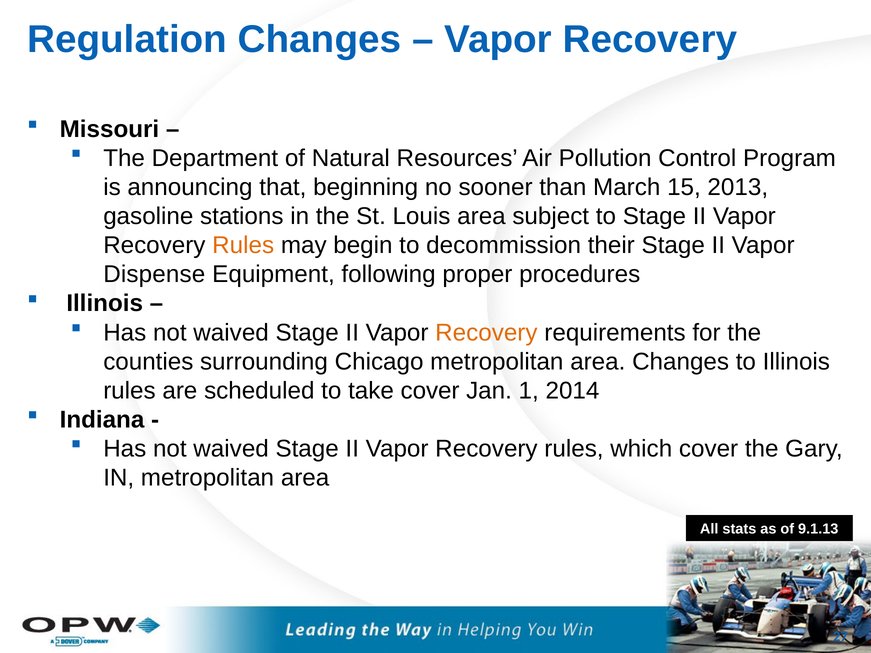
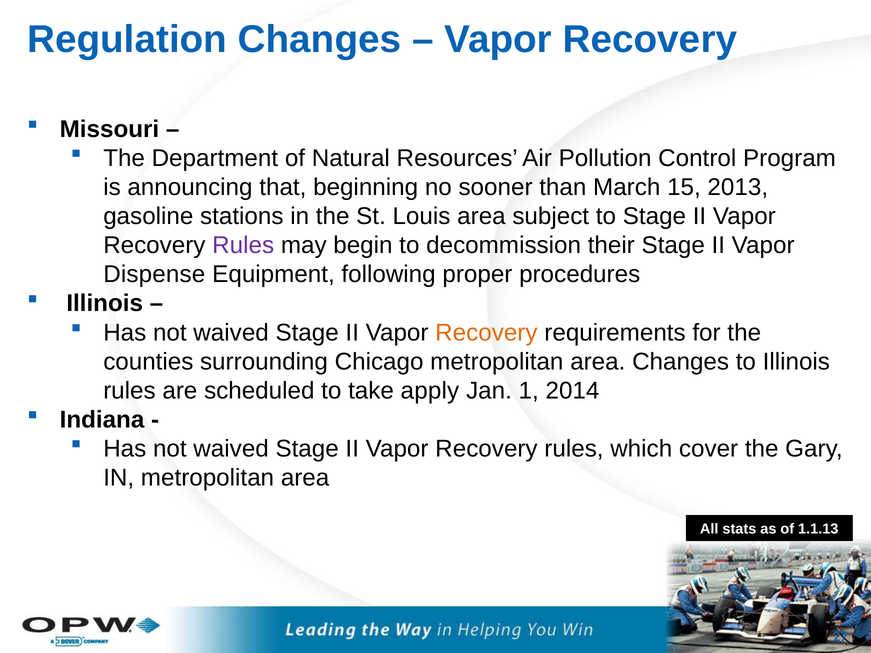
Rules colour: orange -> purple (243, 246)
take cover: cover -> apply (430, 391)
9.1.13: 9.1.13 -> 1.1.13 (818, 529)
